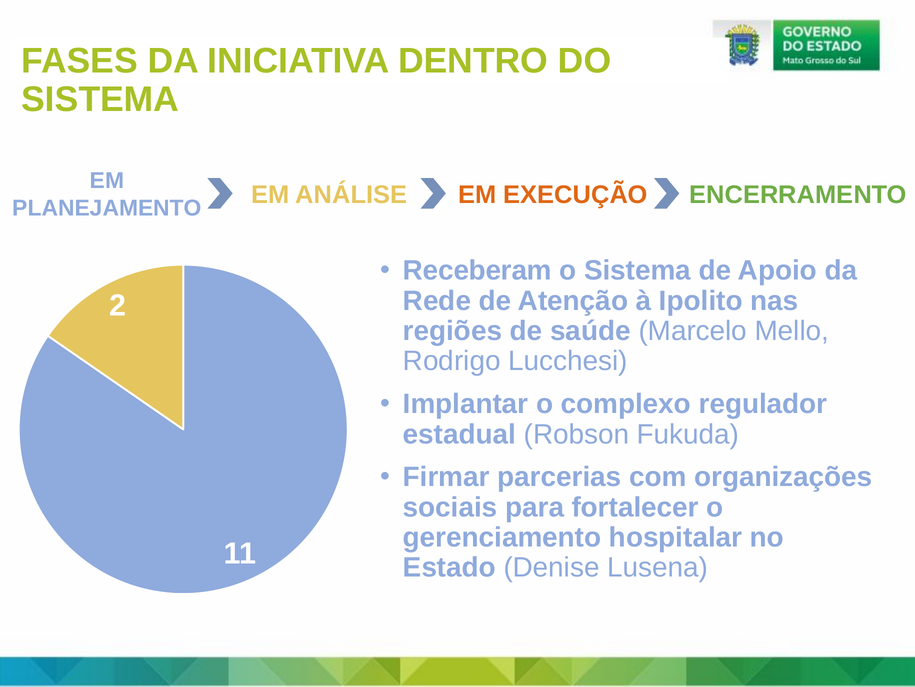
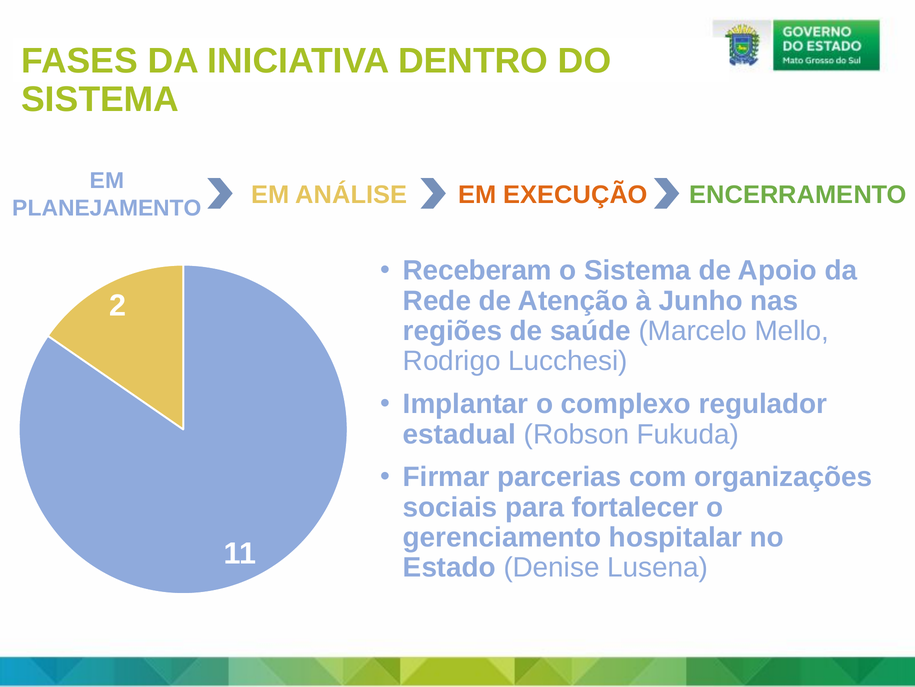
Ipolito: Ipolito -> Junho (701, 300)
